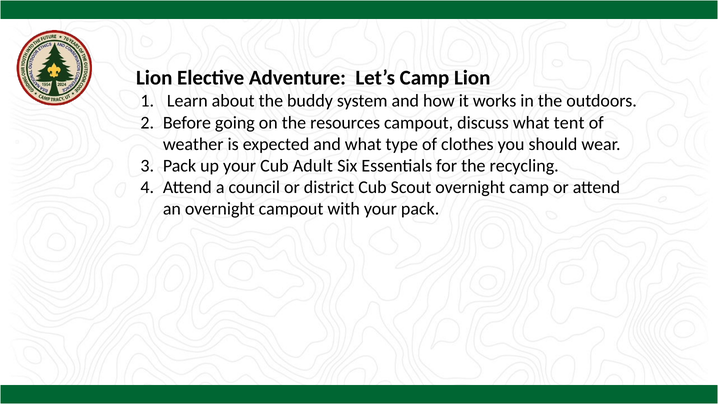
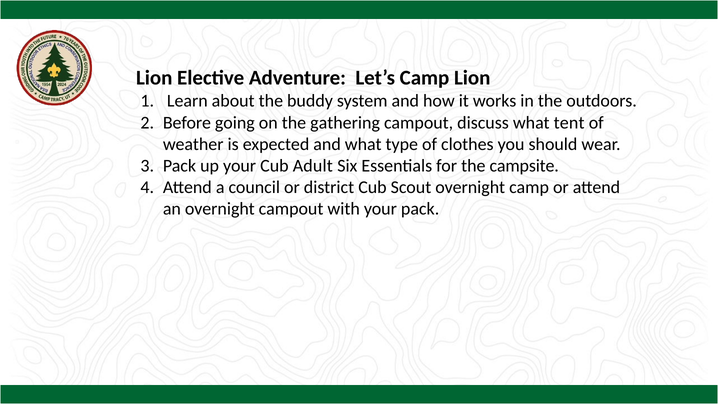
resources: resources -> gathering (345, 123)
recycling: recycling -> campsite (524, 166)
